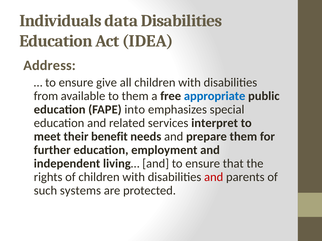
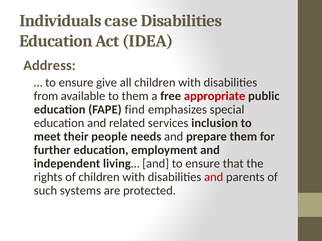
data: data -> case (121, 21)
appropriate colour: blue -> red (215, 96)
into: into -> find (135, 110)
interpret: interpret -> inclusion (215, 123)
benefit: benefit -> people (109, 137)
